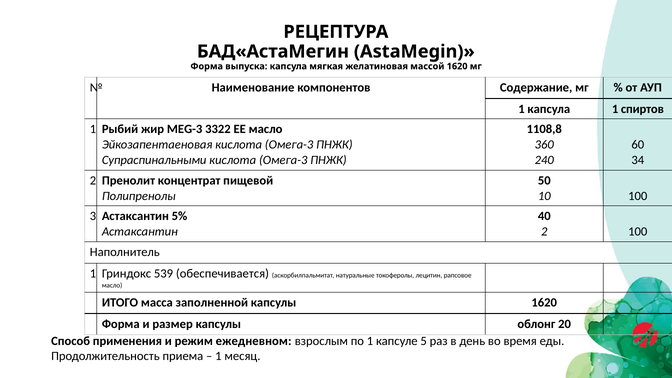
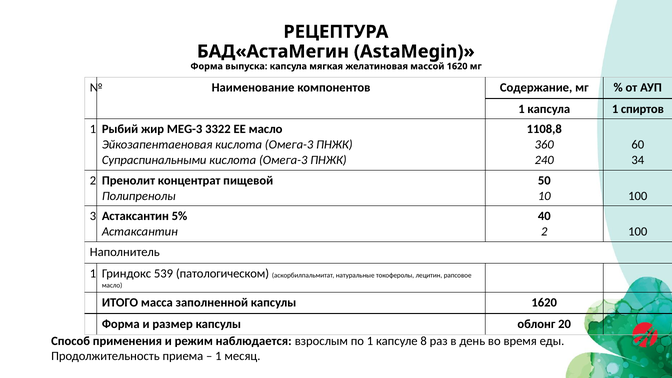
обеспечивается: обеспечивается -> патологическом (223, 274)
ежедневном: ежедневном -> наблюдается (254, 341)
5: 5 -> 8 (424, 341)
